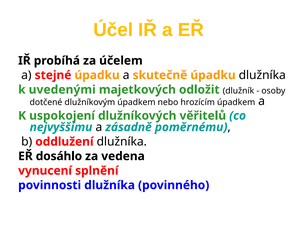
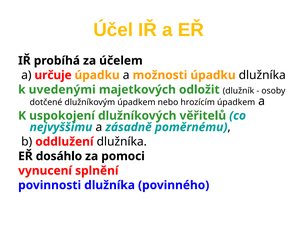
stejné: stejné -> určuje (53, 75)
skutečně: skutečně -> možnosti (160, 75)
vedena: vedena -> pomoci (123, 156)
